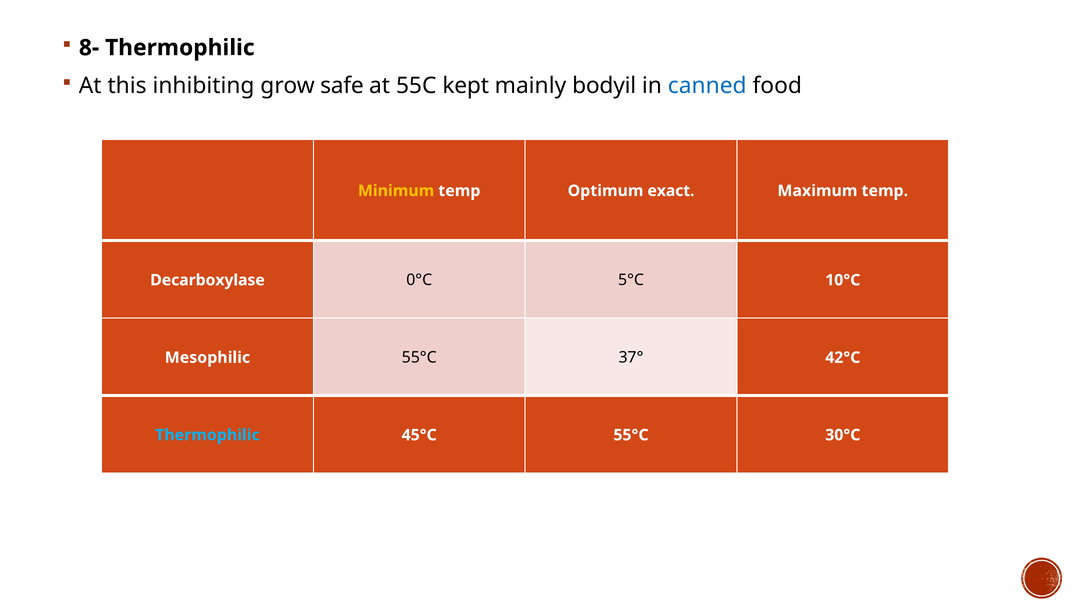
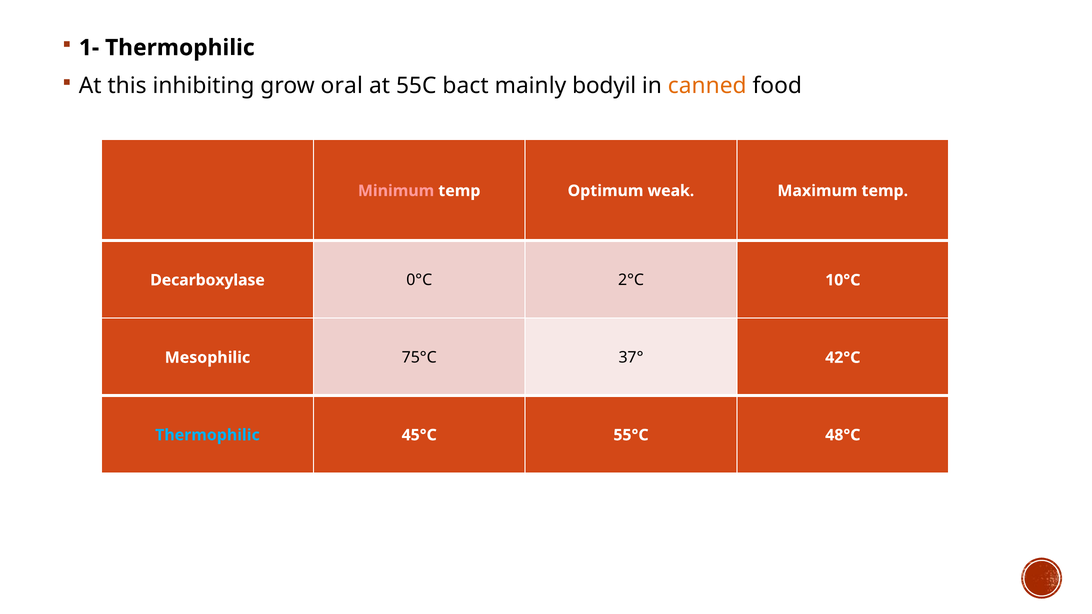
8-: 8- -> 1- (89, 48)
safe: safe -> oral (342, 86)
kept: kept -> bact (466, 86)
canned colour: blue -> orange (707, 86)
Minimum colour: yellow -> pink (396, 191)
exact: exact -> weak (671, 191)
5°C: 5°C -> 2°C (631, 280)
Mesophilic 55°C: 55°C -> 75°C (419, 358)
30°C: 30°C -> 48°C (843, 435)
